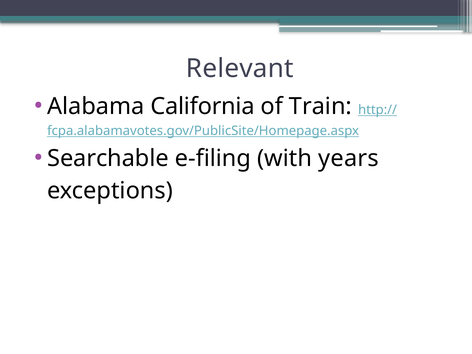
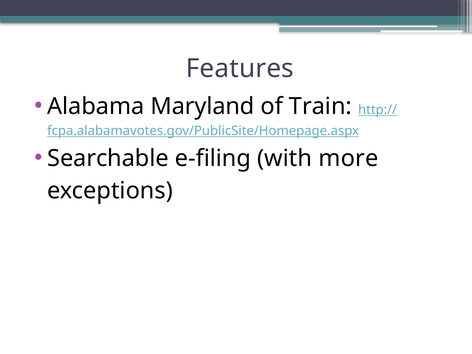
Relevant: Relevant -> Features (240, 68)
California: California -> Maryland (203, 106)
years: years -> more (348, 158)
